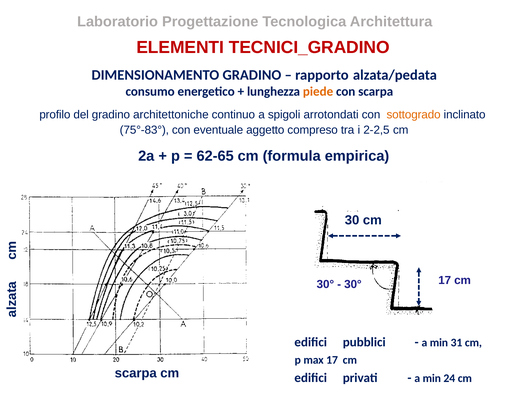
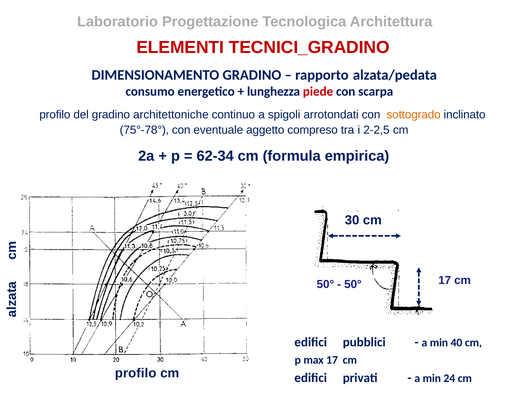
piede colour: orange -> red (318, 92)
75°-83°: 75°-83° -> 75°-78° (144, 130)
62-65: 62-65 -> 62-34 (215, 156)
30°: 30° -> 50° (325, 284)
30°: 30° -> 50° (353, 284)
31: 31 -> 40 (457, 343)
scarpa: scarpa -> profilo (136, 373)
